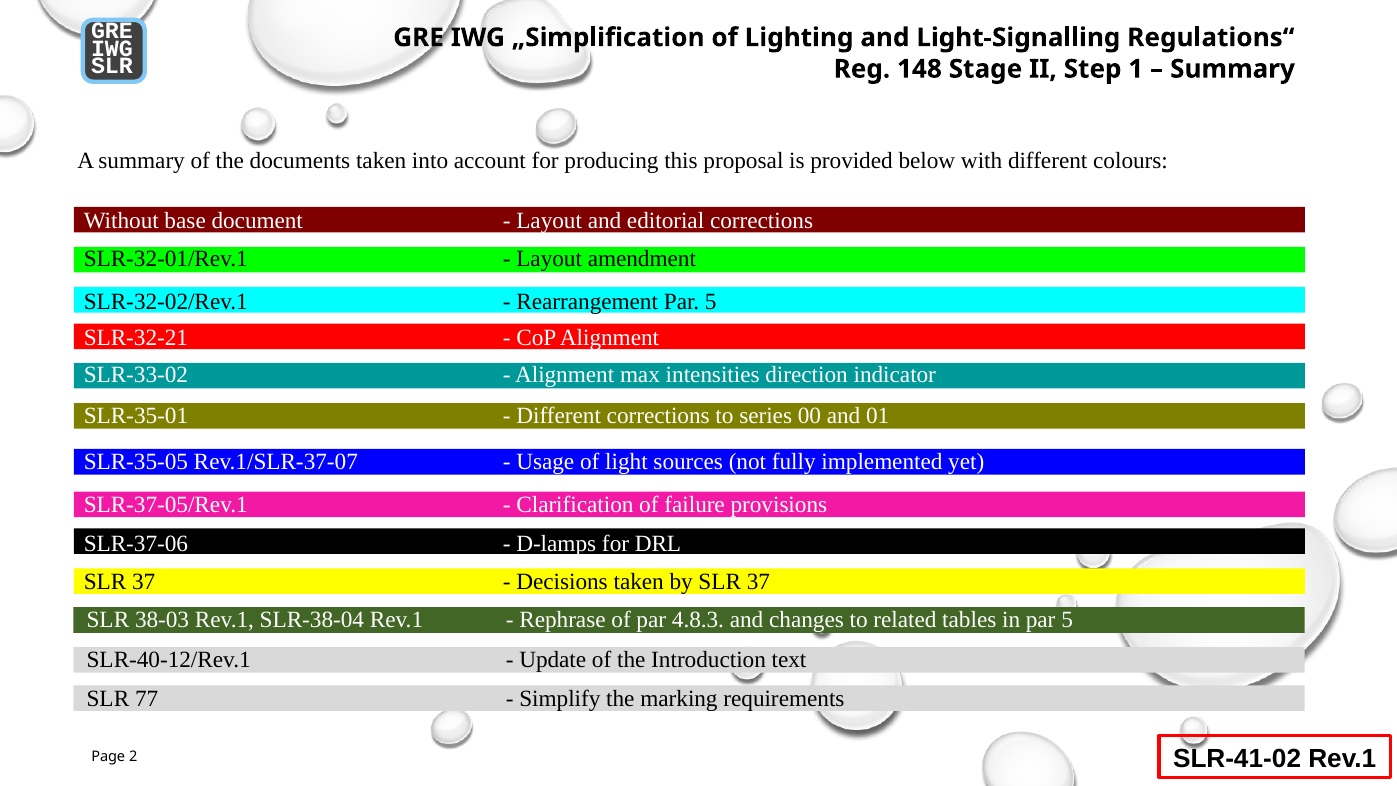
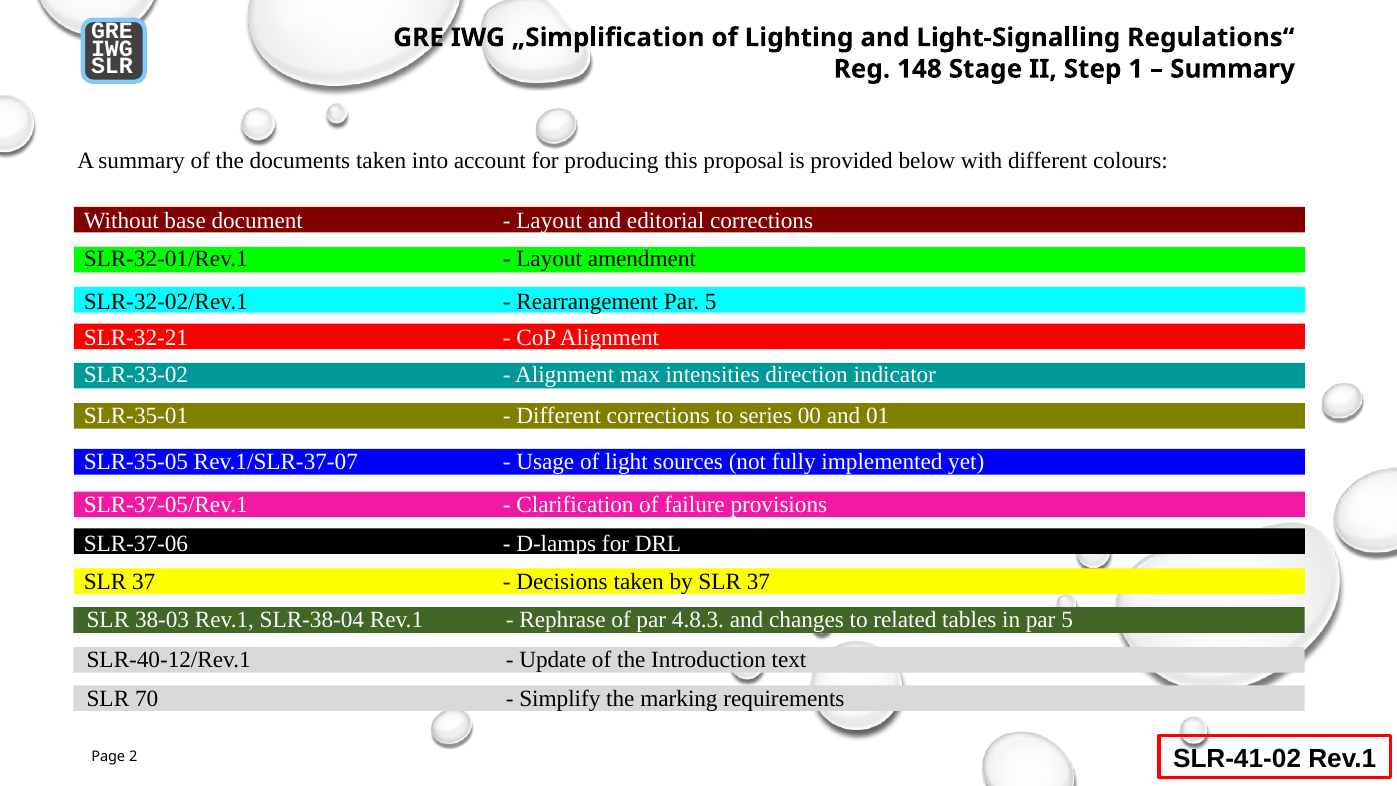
77: 77 -> 70 (147, 698)
